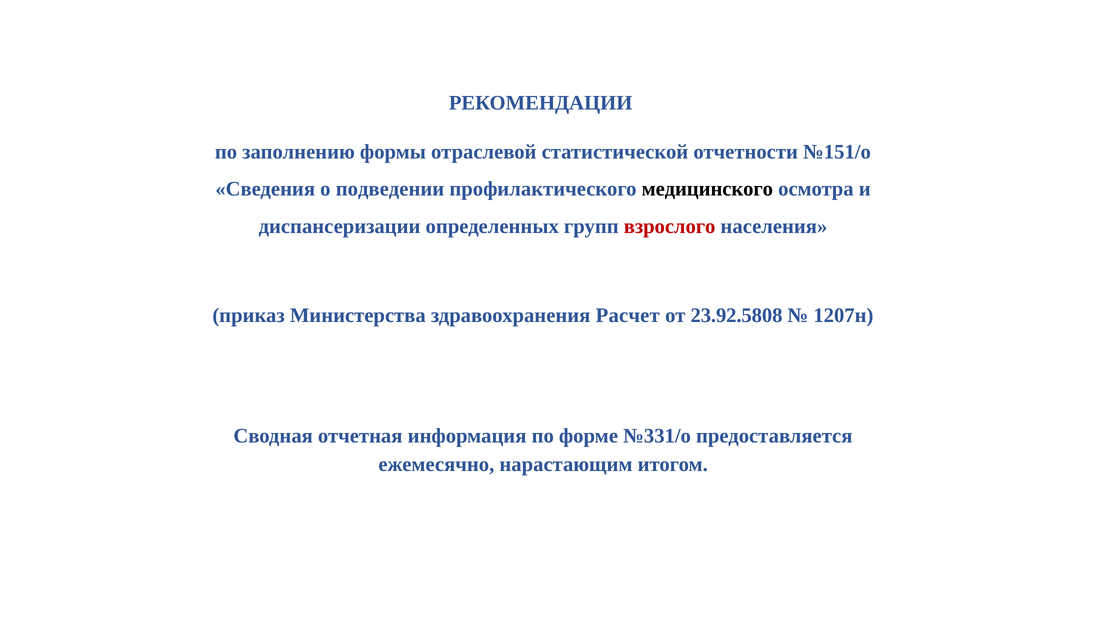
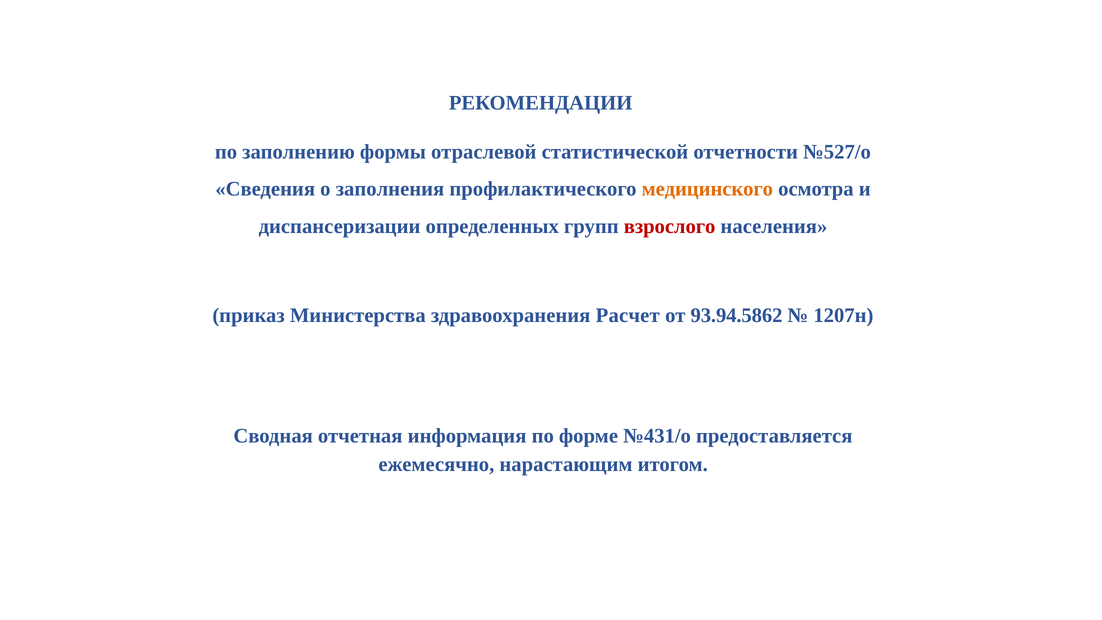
№151/о: №151/о -> №527/о (837, 152)
подведении: подведении -> заполнения (390, 189)
медицинского colour: black -> orange (707, 189)
23.92.5808: 23.92.5808 -> 93.94.5862 (737, 315)
№331/о: №331/о -> №431/о (657, 436)
